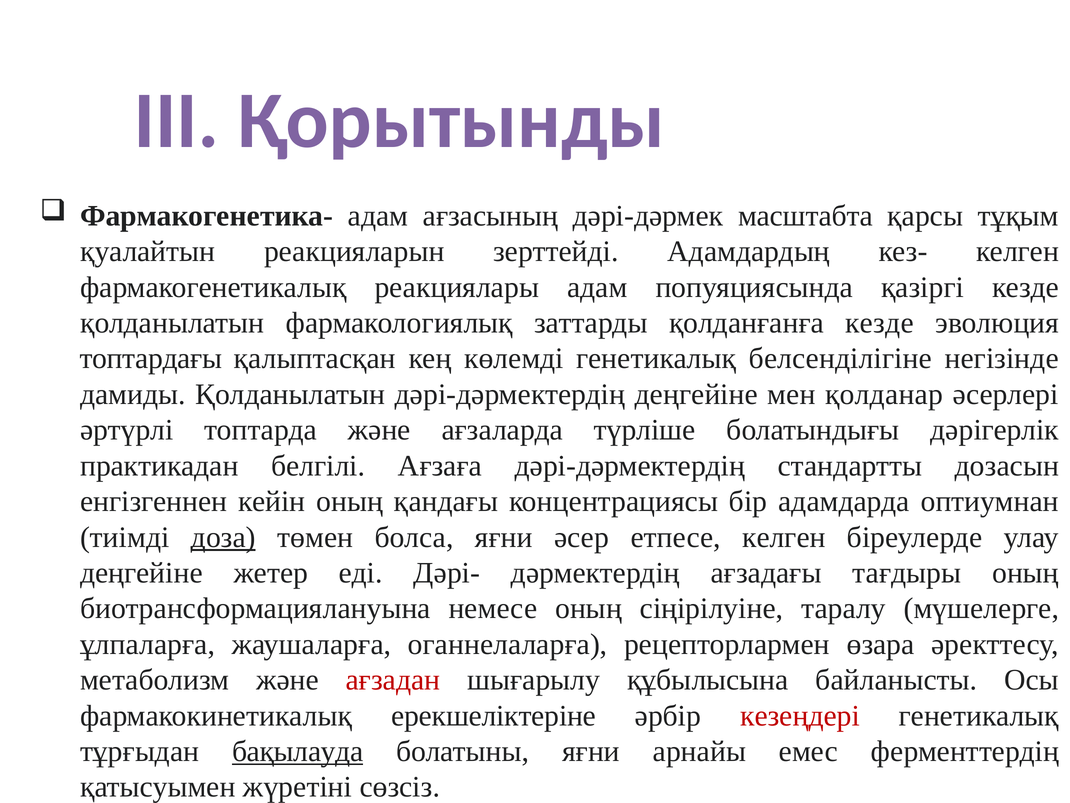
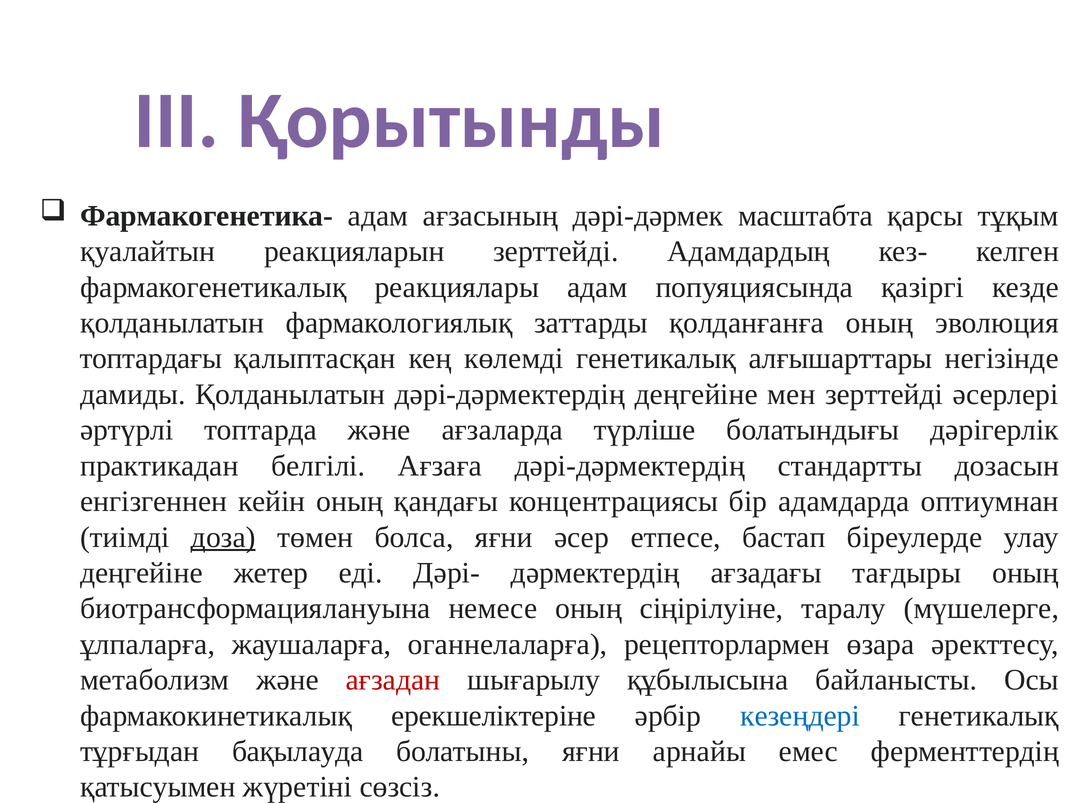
қолданғанға кезде: кезде -> оның (879, 323)
белсенділігіне: белсенділігіне -> алғышарттары (841, 358)
мен қолданар: қолданар -> зерттейді (884, 394)
етпесе келген: келген -> бастап (784, 537)
кезеңдері colour: red -> blue (800, 715)
бақылауда underline: present -> none (298, 751)
